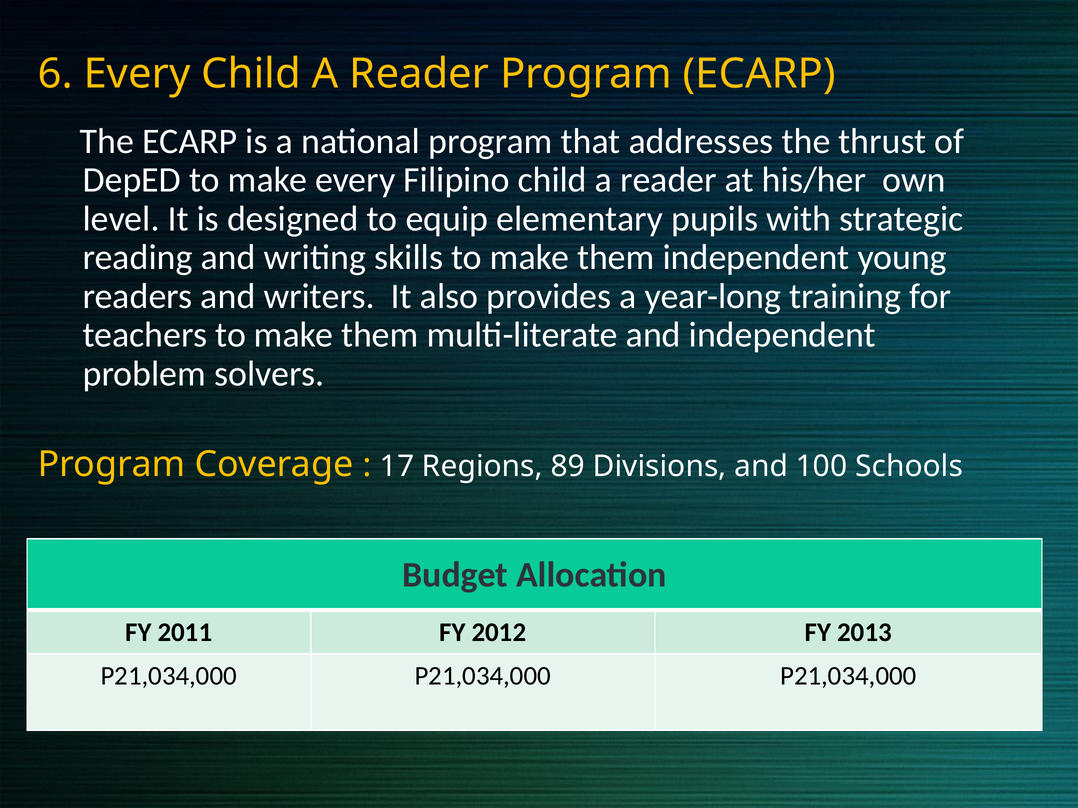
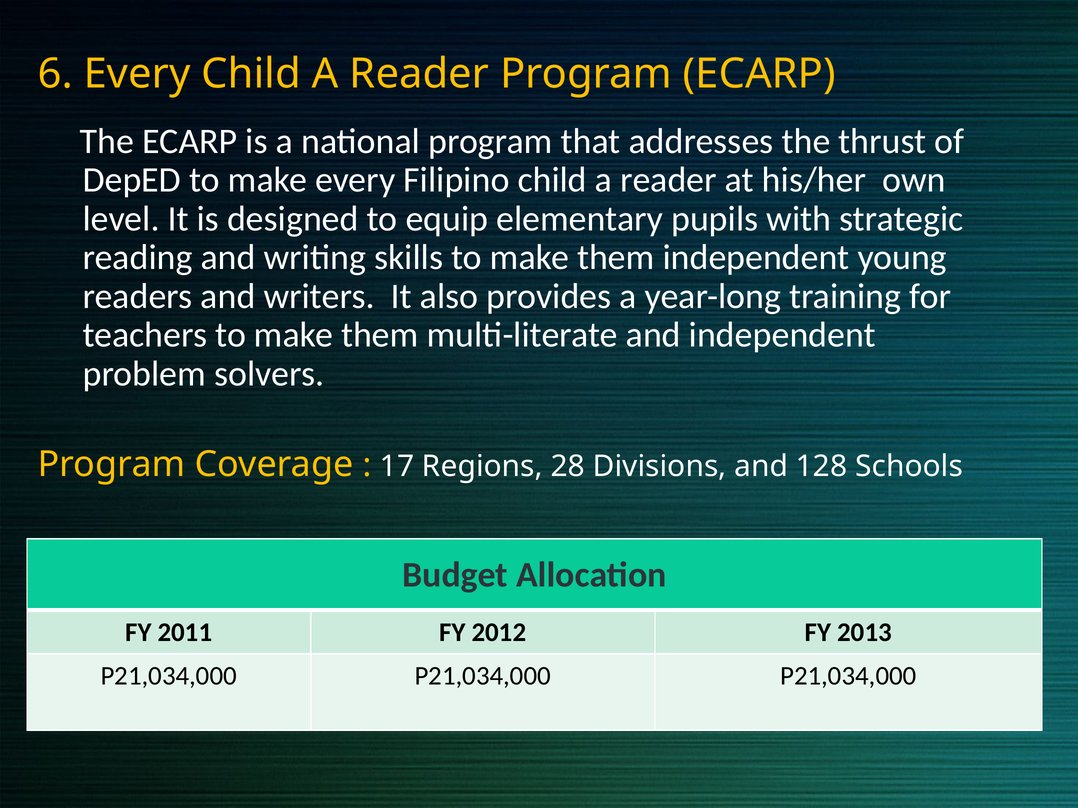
89: 89 -> 28 (568, 467)
100: 100 -> 128 (822, 467)
